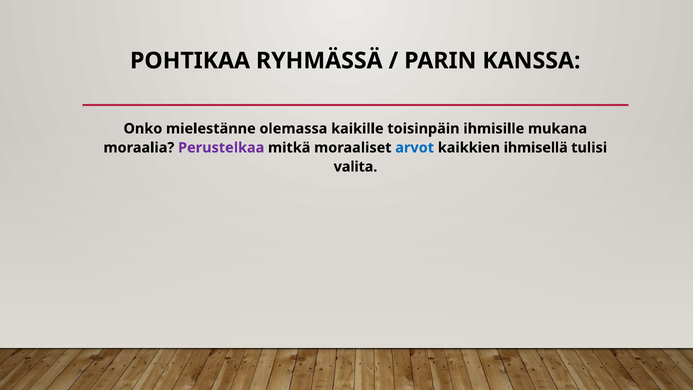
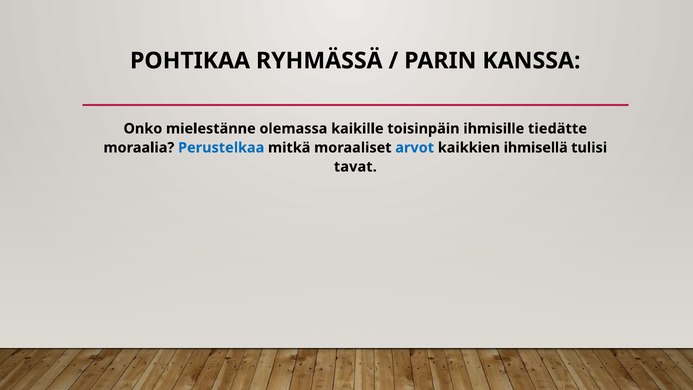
mukana: mukana -> tiedätte (557, 129)
Perustelkaa colour: purple -> blue (221, 148)
valita: valita -> tavat (355, 167)
